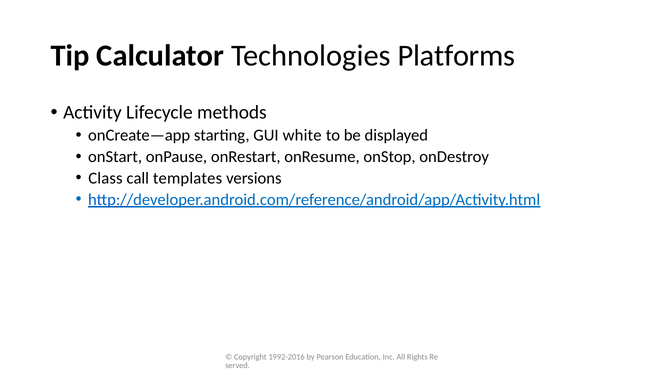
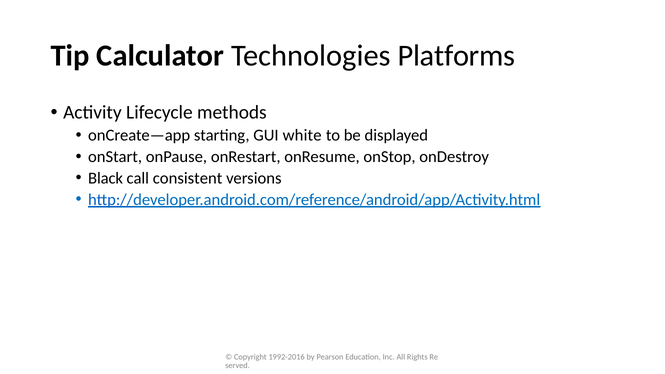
Class: Class -> Black (106, 178)
templates: templates -> consistent (188, 178)
